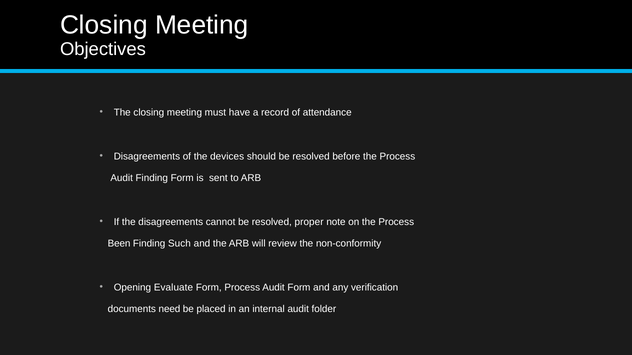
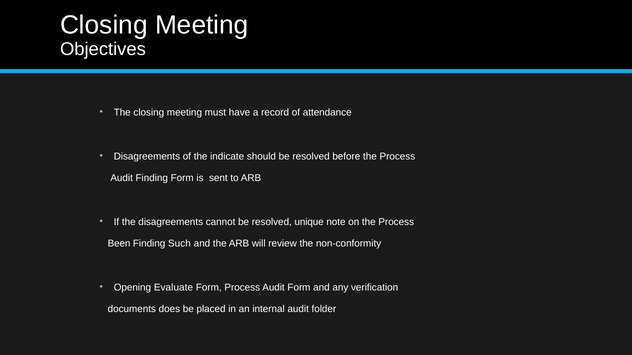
devices: devices -> indicate (227, 157)
proper: proper -> unique (309, 222)
need: need -> does (169, 309)
